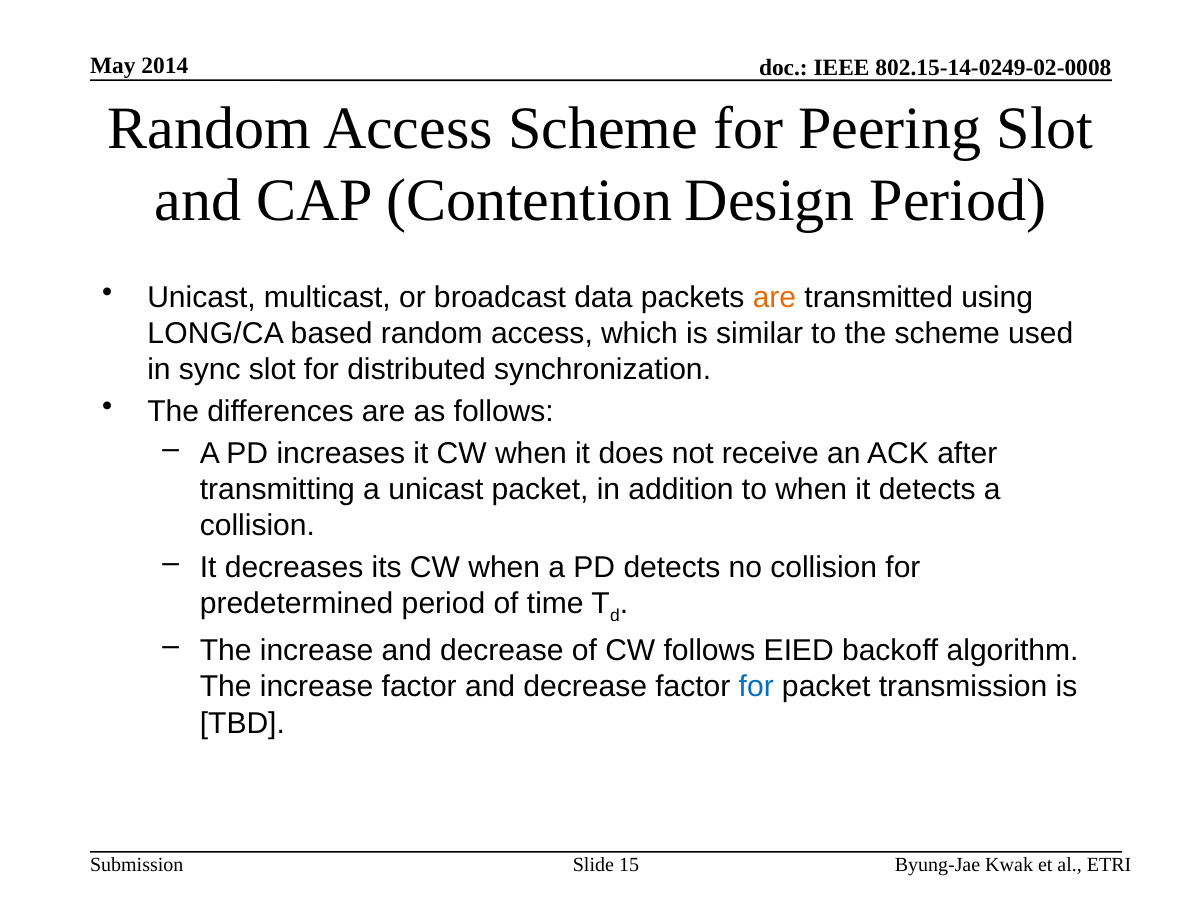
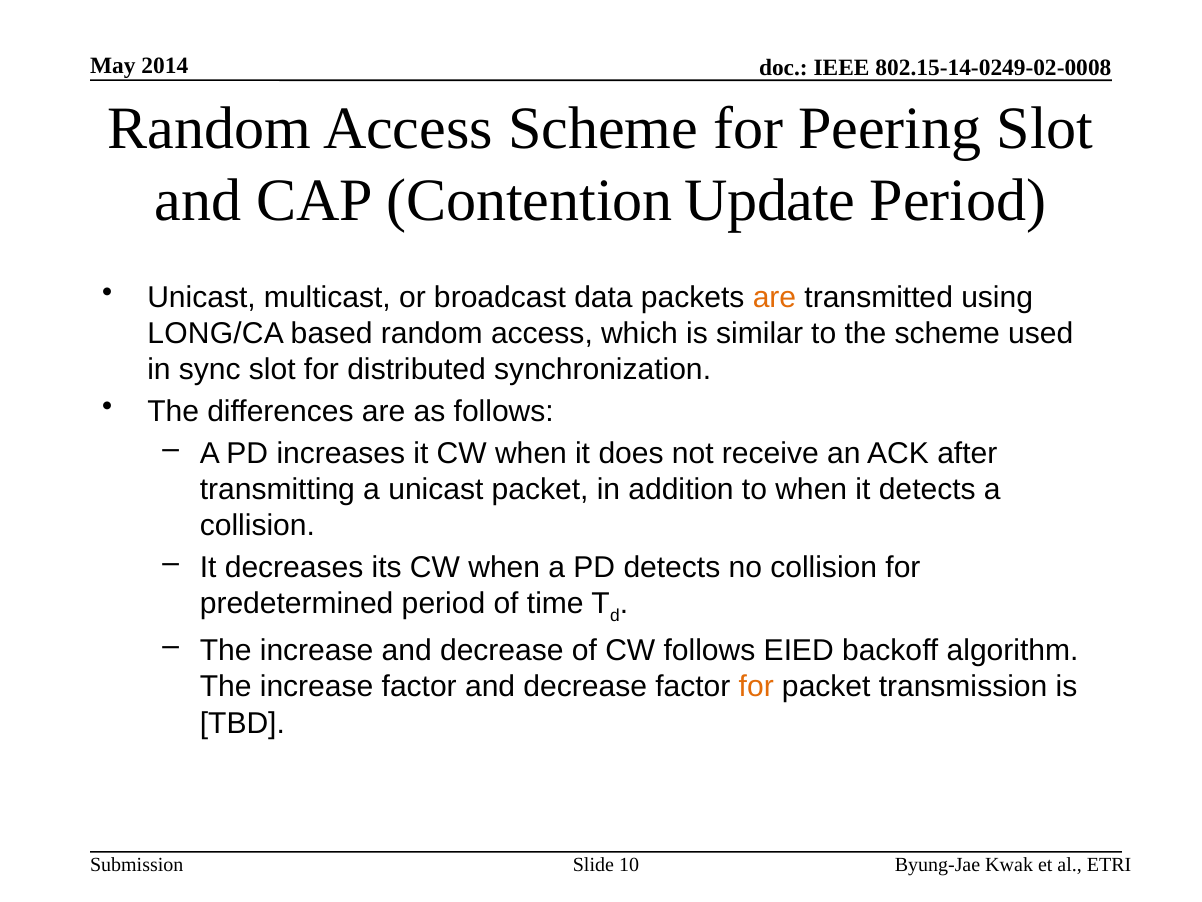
Design: Design -> Update (770, 201)
for colour: blue -> orange (756, 687)
15: 15 -> 10 (629, 865)
